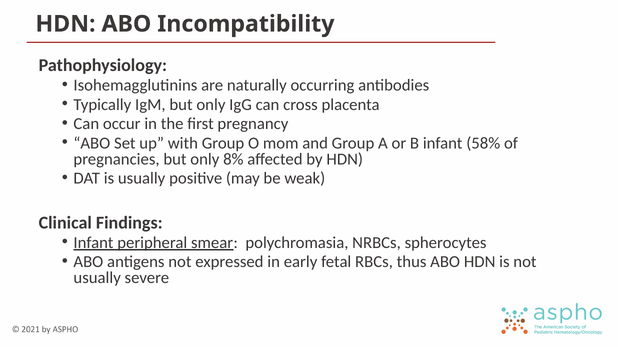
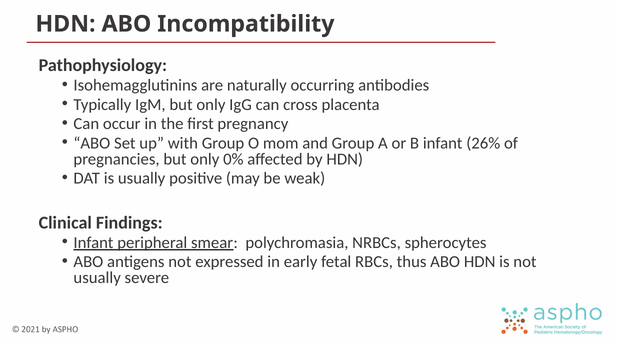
58%: 58% -> 26% (483, 143)
8%: 8% -> 0% (233, 159)
